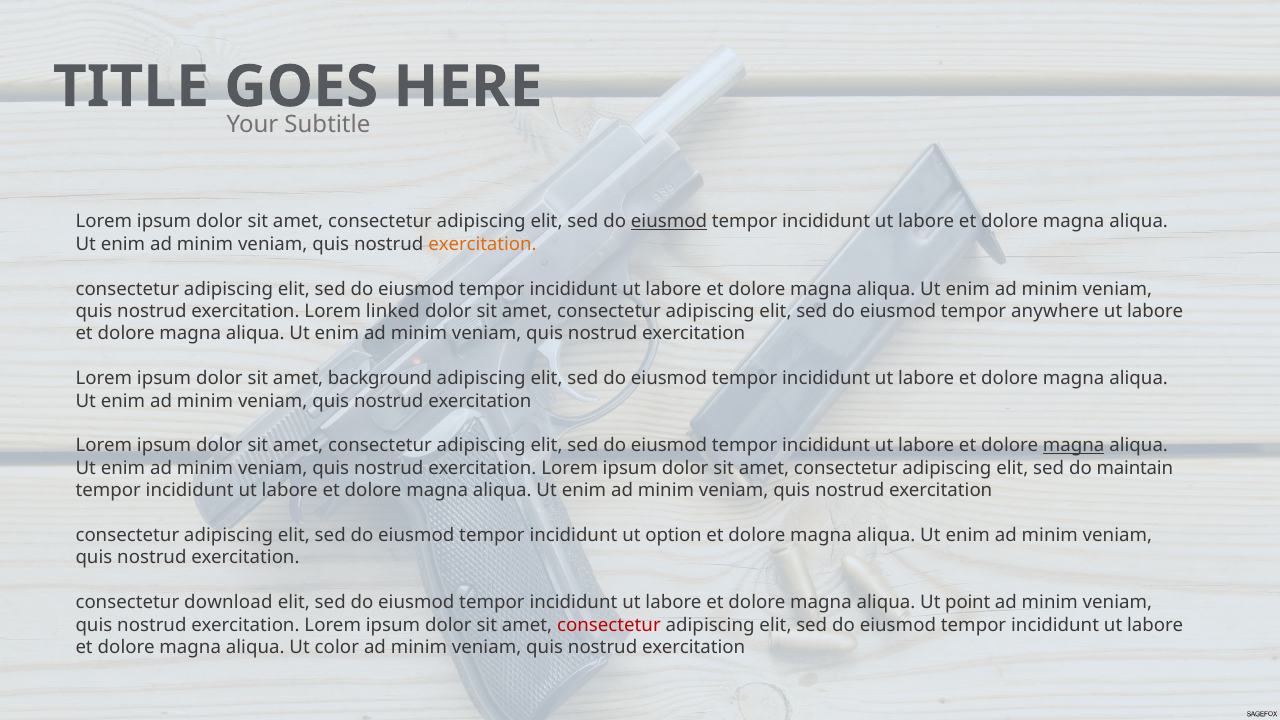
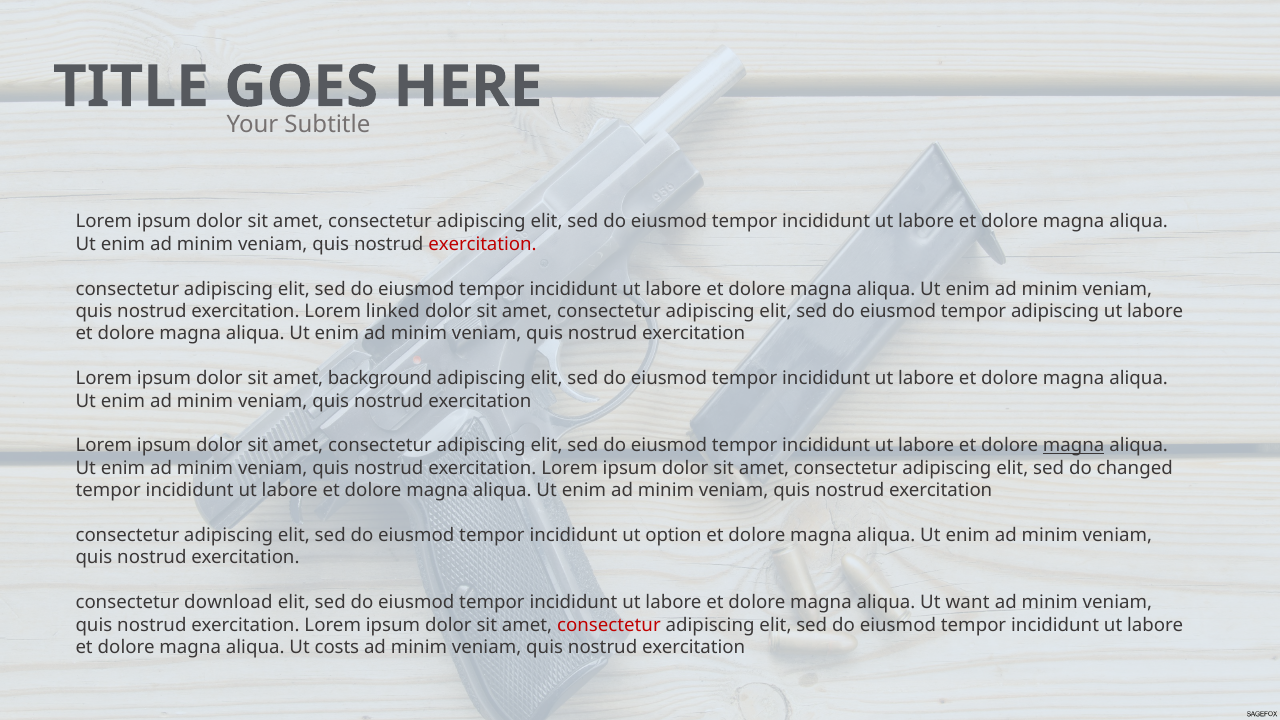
eiusmod underline: present -> none (669, 222)
exercitation colour: orange -> red (482, 244)
tempor anywhere: anywhere -> adipiscing (1055, 311)
maintain: maintain -> changed (1135, 468)
point: point -> want (968, 603)
color: color -> costs (337, 647)
